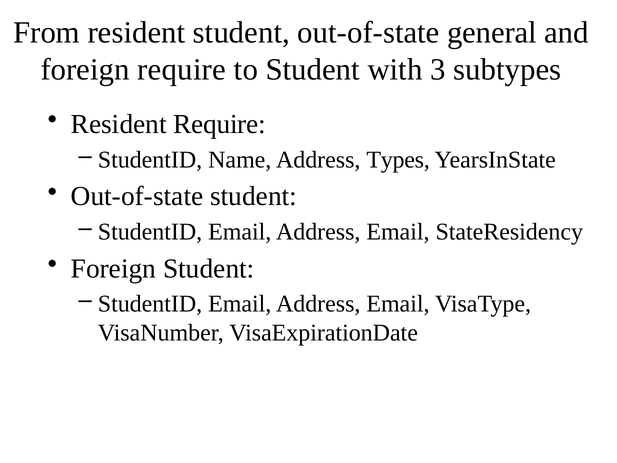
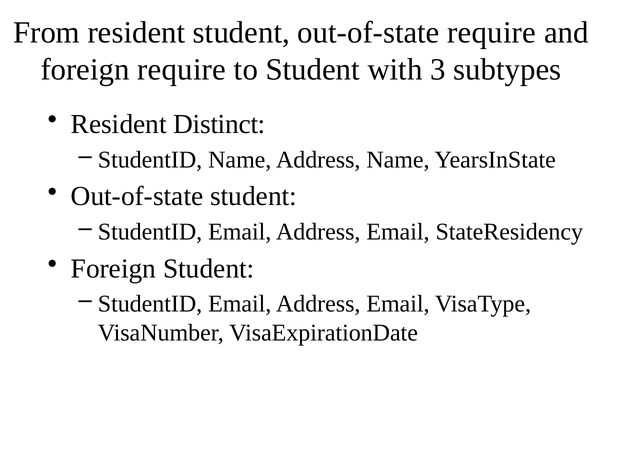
out-of-state general: general -> require (492, 32)
Resident Require: Require -> Distinct (219, 124)
Address Types: Types -> Name (398, 160)
